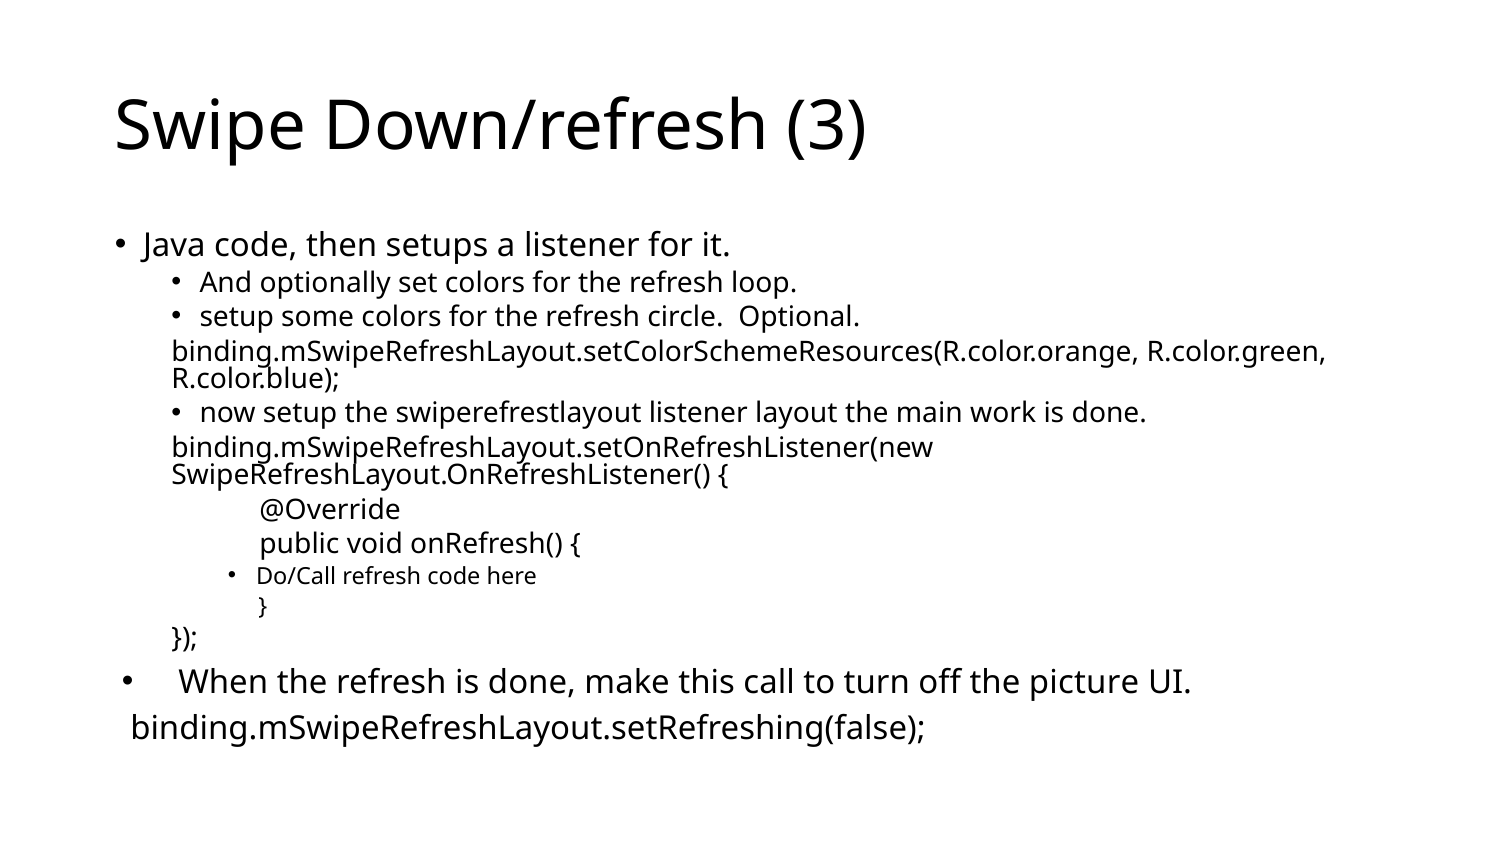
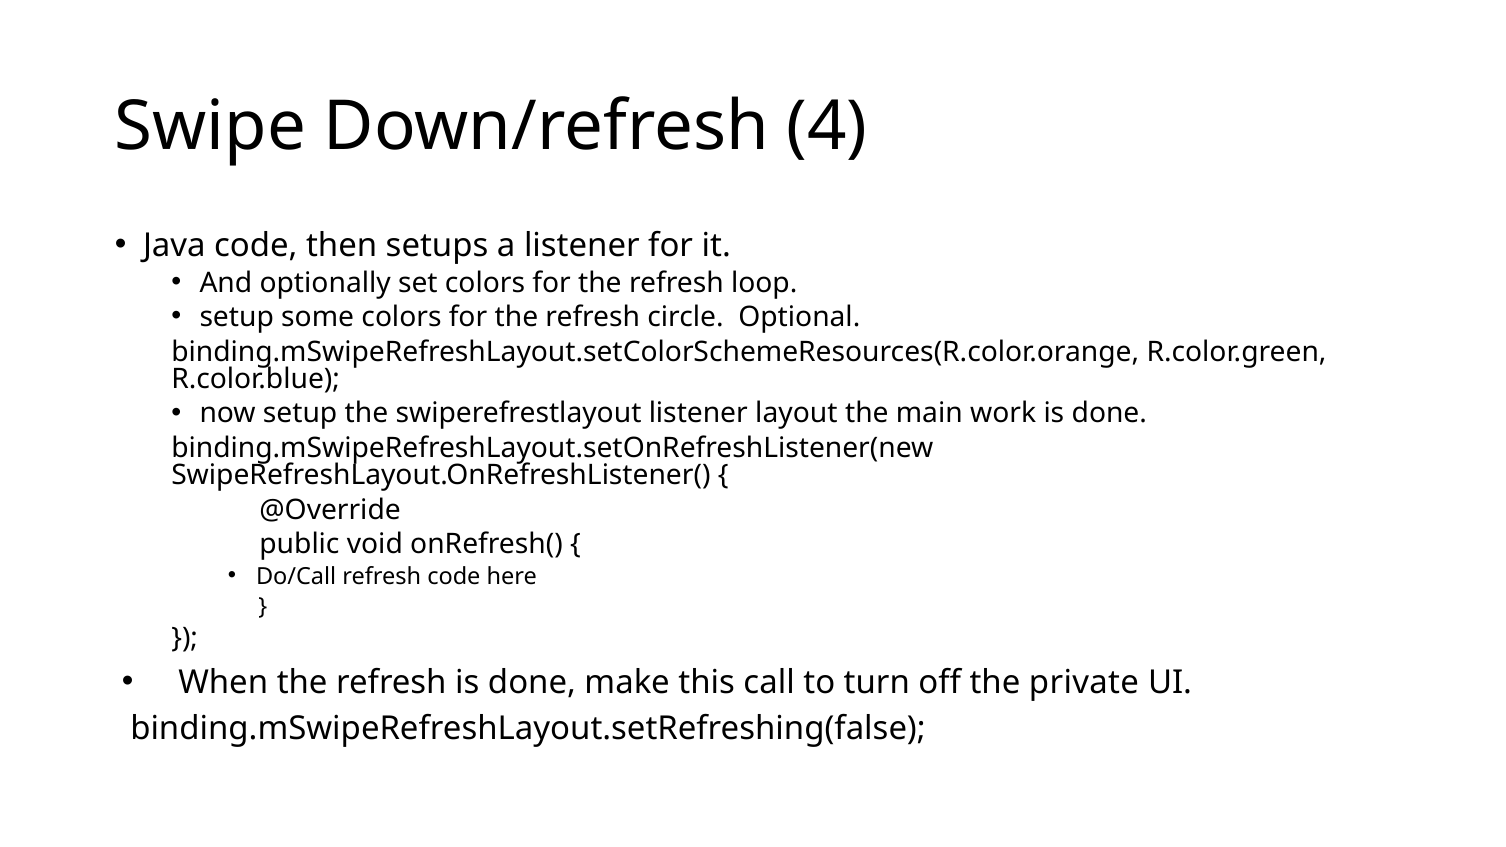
3: 3 -> 4 (827, 127)
picture: picture -> private (1084, 682)
